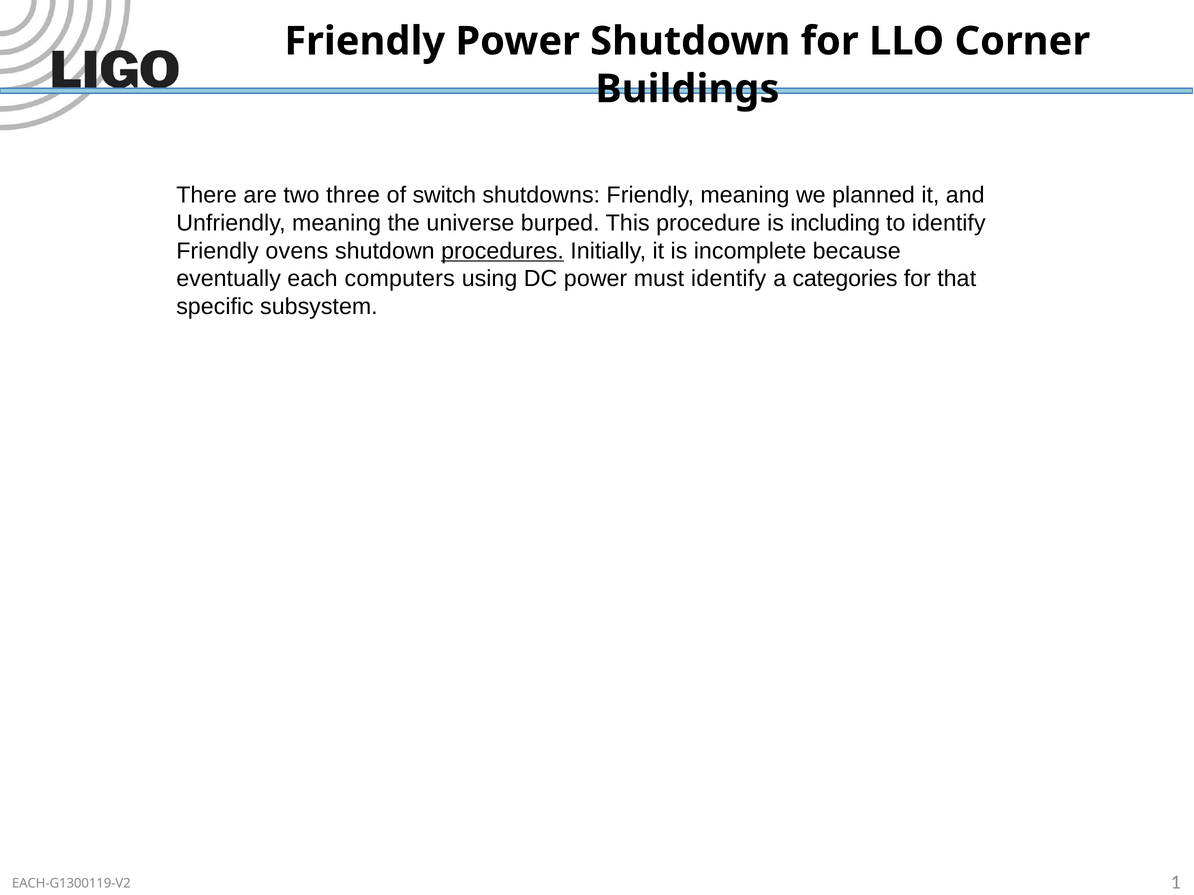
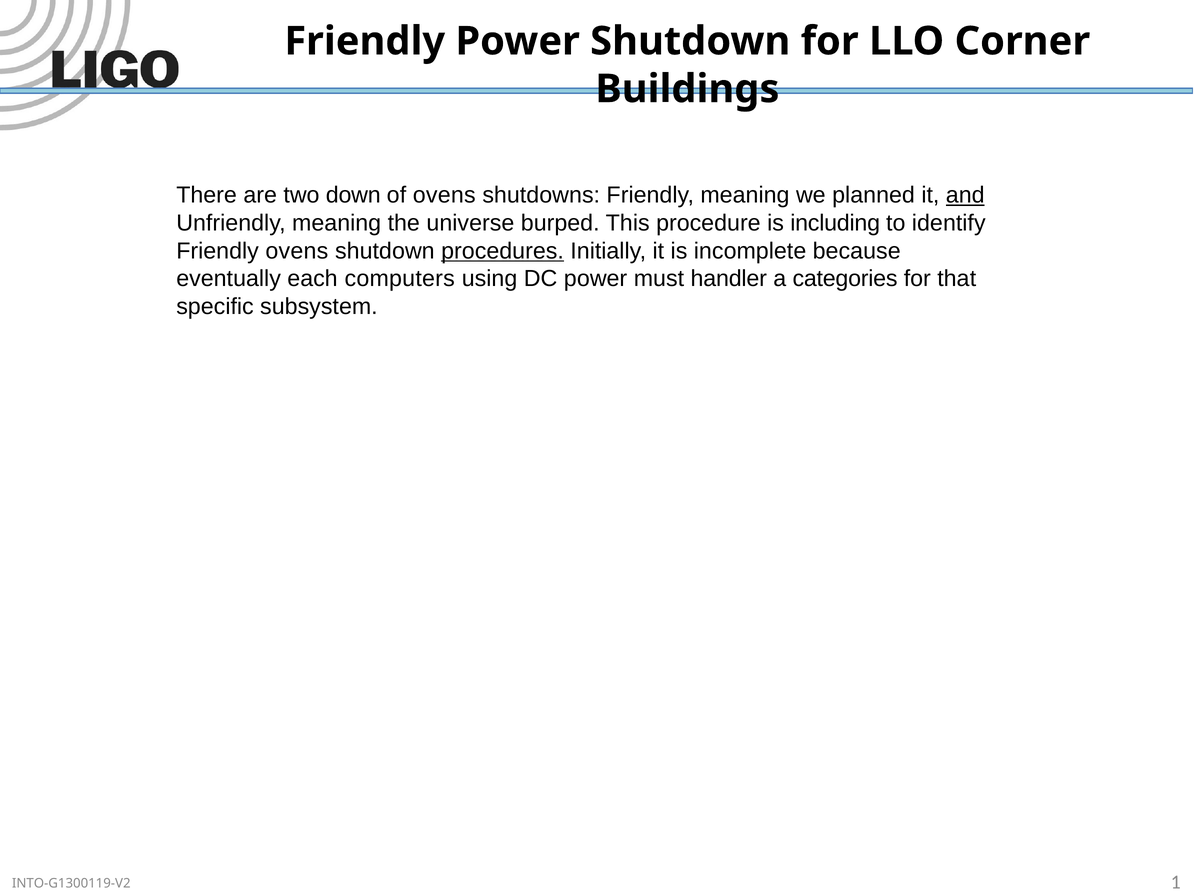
three: three -> down (353, 195)
of switch: switch -> ovens (444, 195)
and underline: none -> present (965, 195)
must identify: identify -> handler (729, 279)
EACH-G1300119-V2: EACH-G1300119-V2 -> INTO-G1300119-V2 (71, 884)
